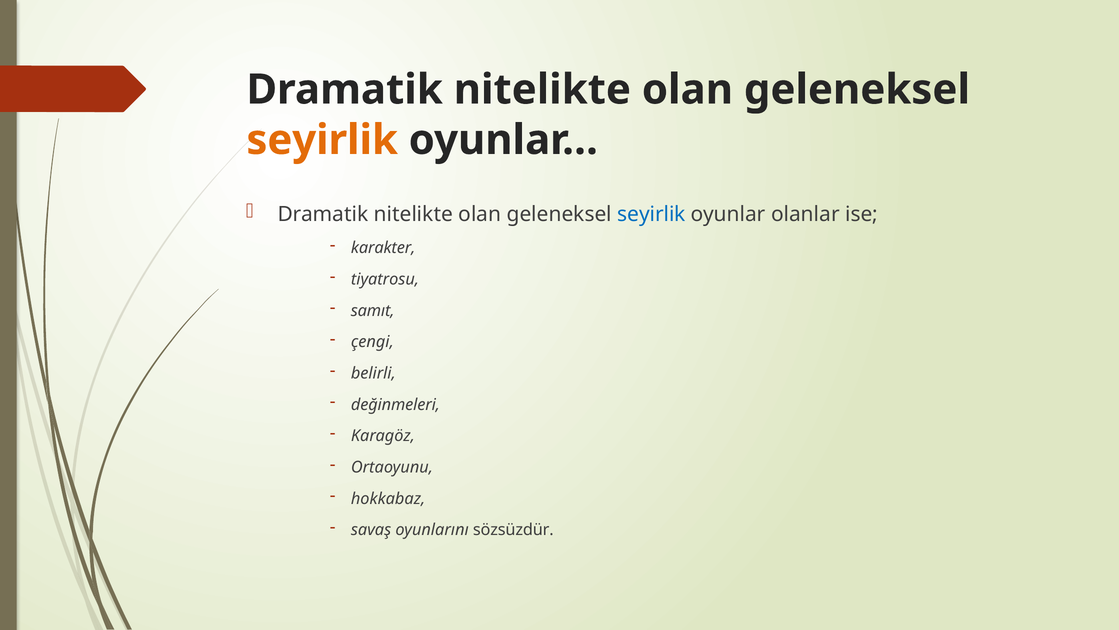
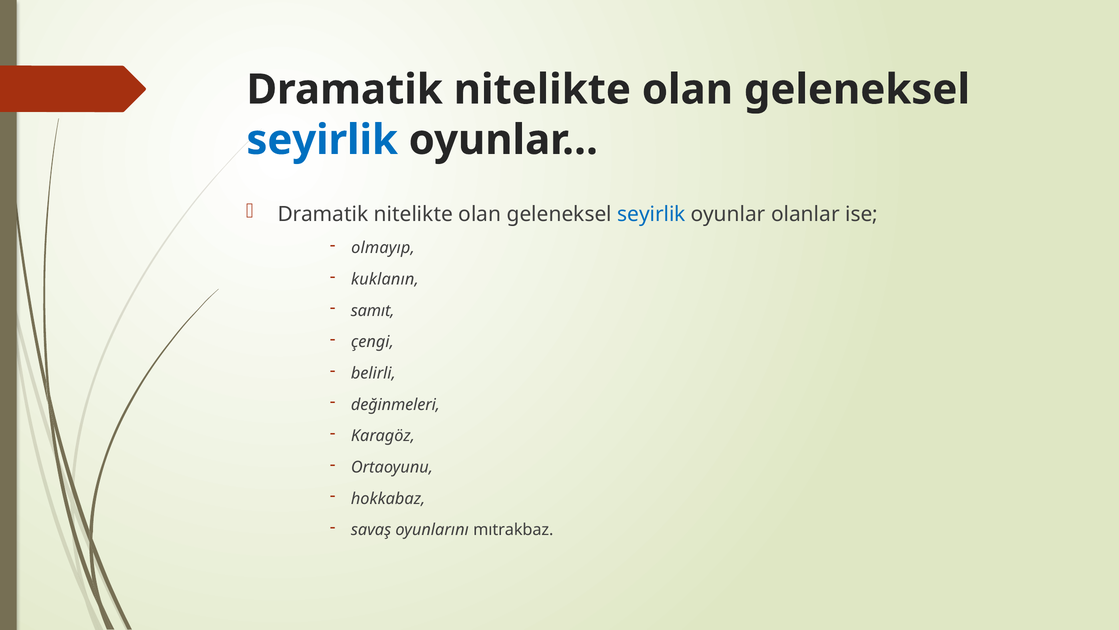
seyirlik colour: orange -> blue (322, 140)
karakter: karakter -> olmayıp (383, 248)
tiyatrosu: tiyatrosu -> kuklanın (385, 279)
sözsüzdür: sözsüzdür -> mıtrakbaz (513, 529)
